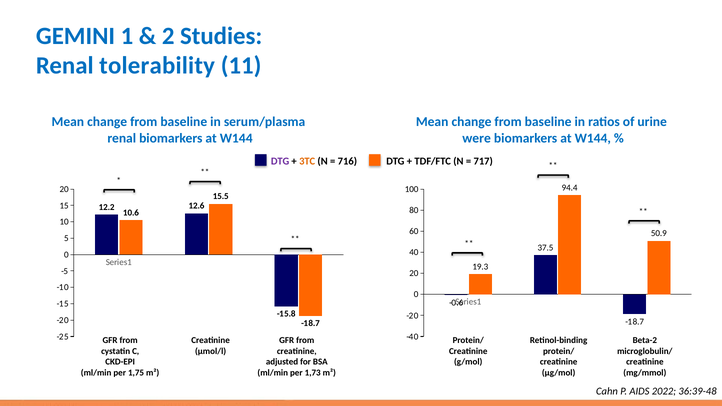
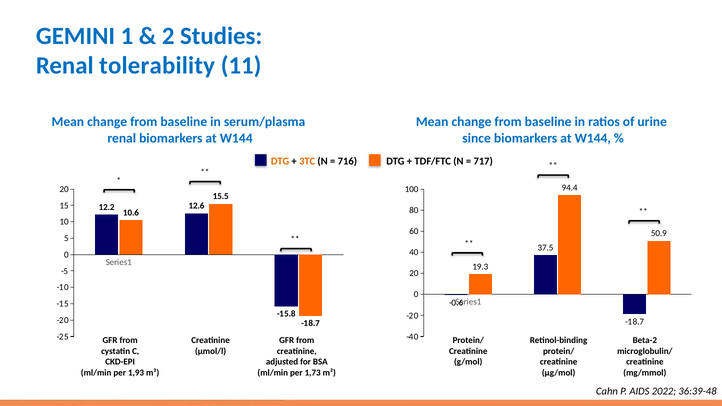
were: were -> since (477, 138)
DTG colour: purple -> orange (280, 161)
1,75: 1,75 -> 1,93 (136, 373)
